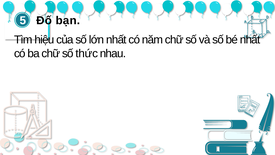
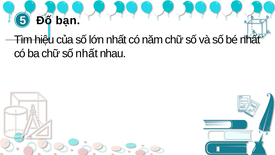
số thức: thức -> nhất (87, 53)
